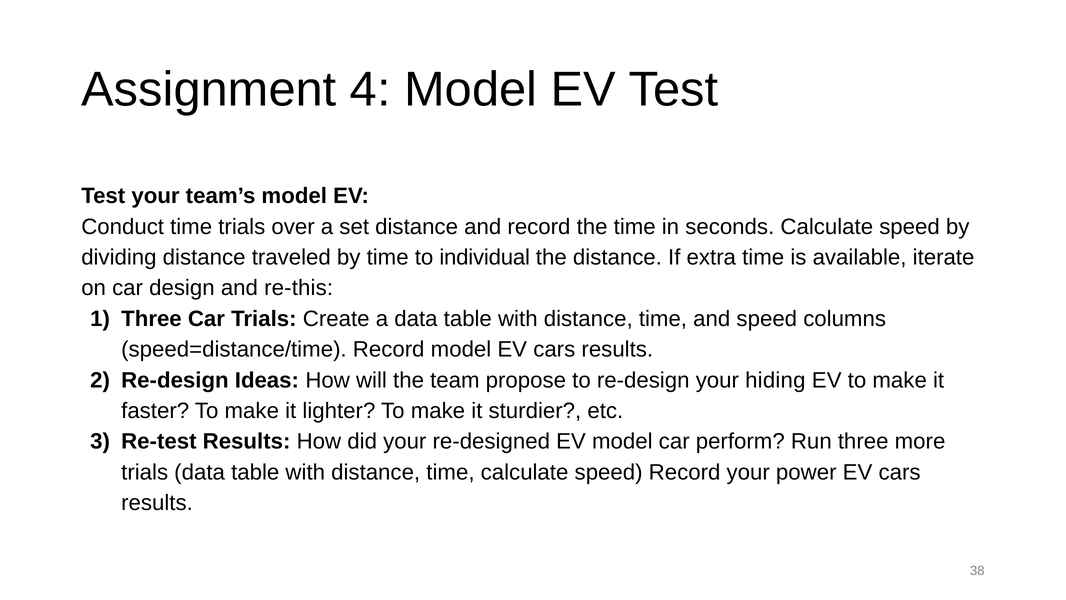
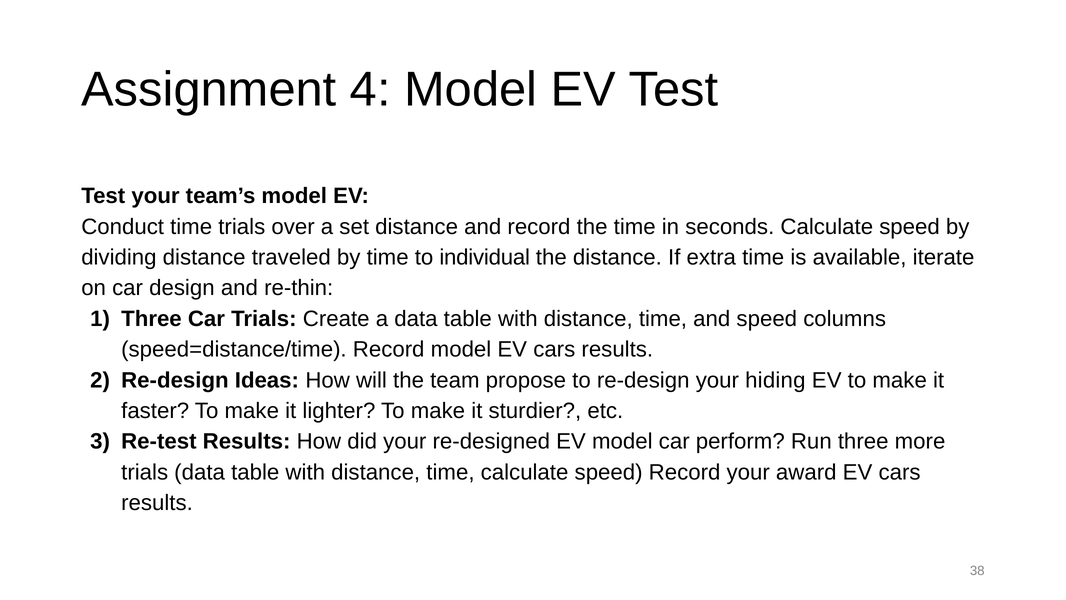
re-this: re-this -> re-thin (299, 288)
power: power -> award (806, 472)
